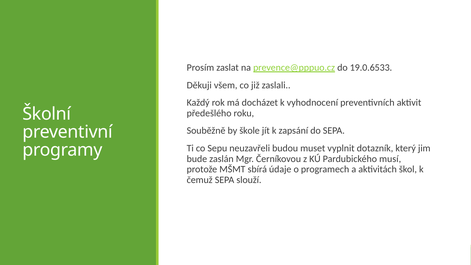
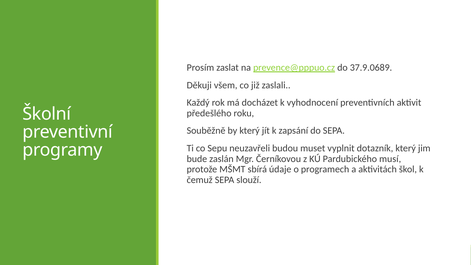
19.0.6533: 19.0.6533 -> 37.9.0689 (371, 68)
by škole: škole -> který (250, 131)
